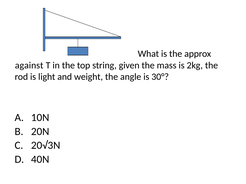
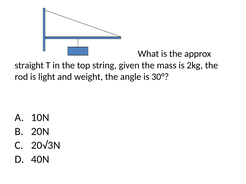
against: against -> straight (29, 65)
